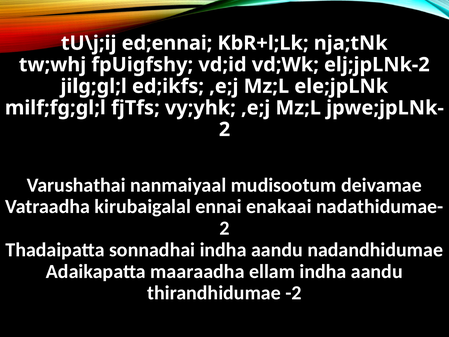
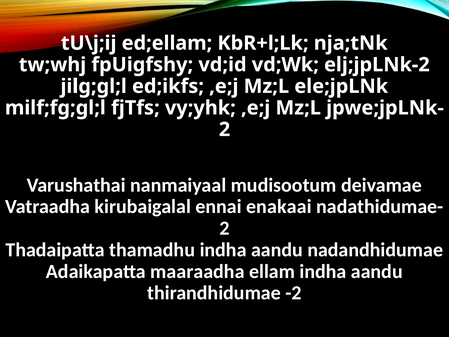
ed;ennai: ed;ennai -> ed;ellam (167, 43)
sonnadhai: sonnadhai -> thamadhu (152, 250)
